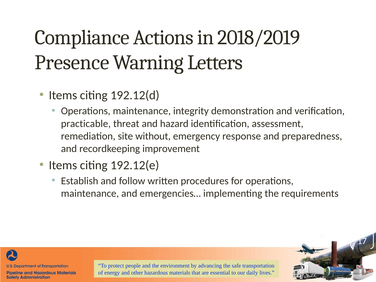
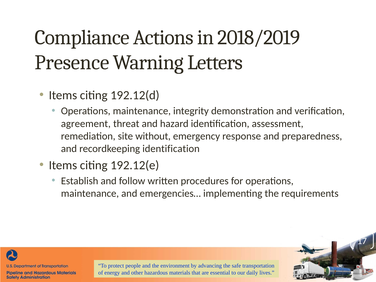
practicable: practicable -> agreement (86, 124)
recordkeeping improvement: improvement -> identification (171, 149)
